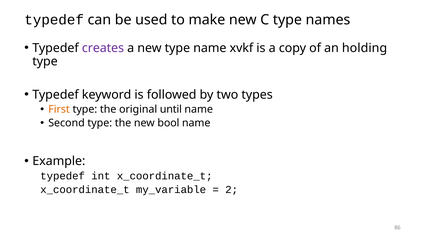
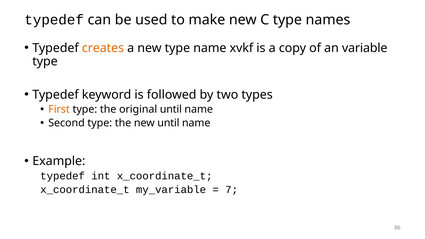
creates colour: purple -> orange (103, 48)
holding: holding -> variable (365, 48)
new bool: bool -> until (168, 123)
2: 2 -> 7 (232, 190)
